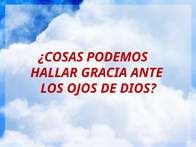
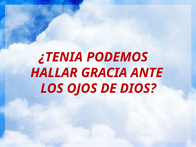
¿COSAS: ¿COSAS -> ¿TENIA (61, 57)
